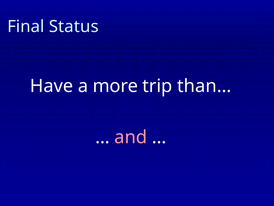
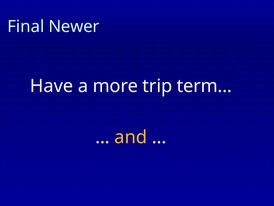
Status: Status -> Newer (74, 26)
than…: than… -> term… (204, 86)
and colour: pink -> yellow (131, 137)
